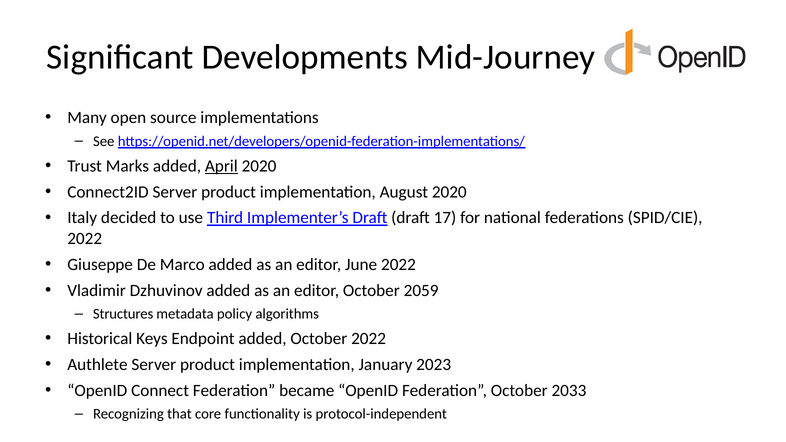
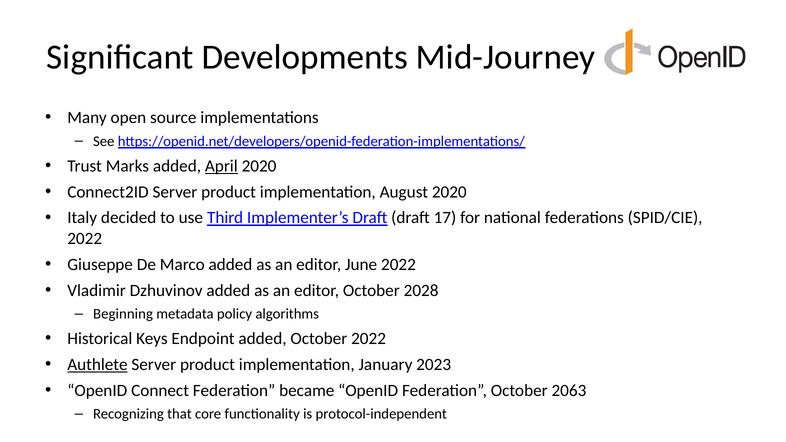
2059: 2059 -> 2028 (421, 291)
Structures: Structures -> Beginning (123, 314)
Authlete underline: none -> present (97, 365)
2033: 2033 -> 2063 (569, 391)
